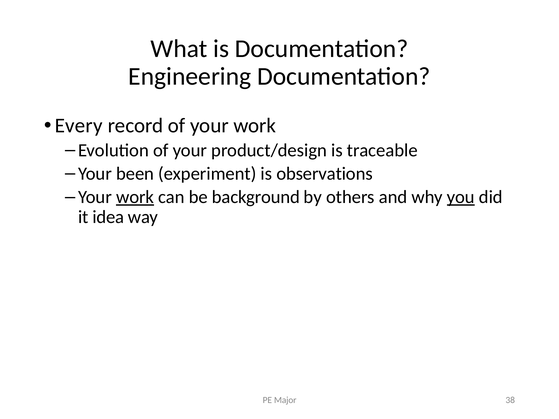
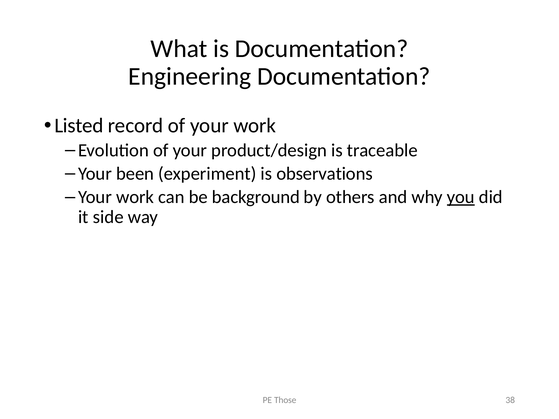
Every: Every -> Listed (79, 126)
work underline: present -> none (135, 197)
idea: idea -> side (108, 217)
Major: Major -> Those (285, 400)
